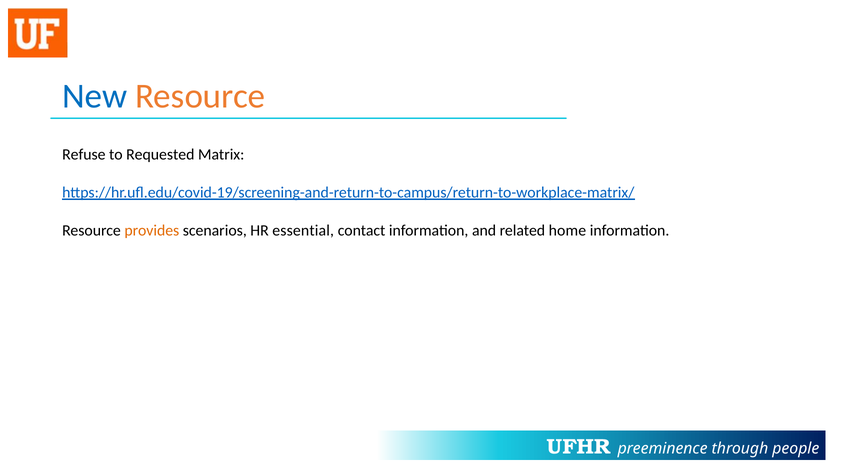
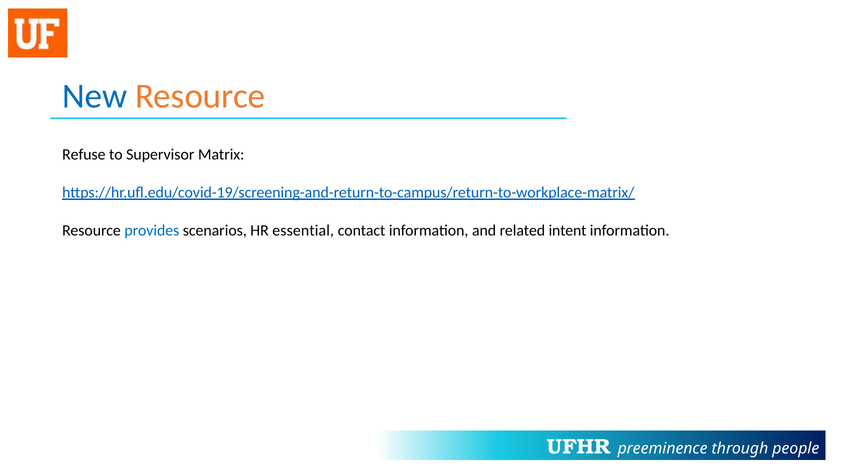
Requested: Requested -> Supervisor (160, 154)
provides colour: orange -> blue (152, 230)
home: home -> intent (568, 230)
